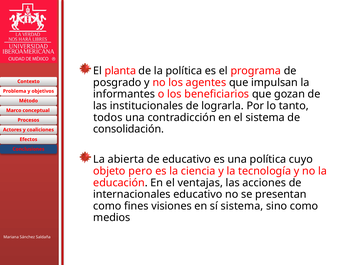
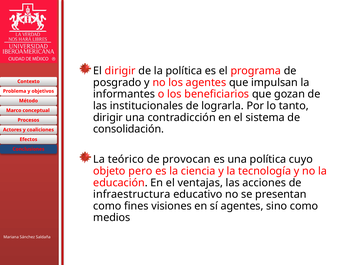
El planta: planta -> dirigir (120, 71)
todos: todos -> dirigir (108, 117)
abierta: abierta -> teórico (126, 159)
de educativo: educativo -> provocan (187, 159)
internacionales: internacionales -> infraestructura (132, 194)
sí sistema: sistema -> agentes (242, 206)
